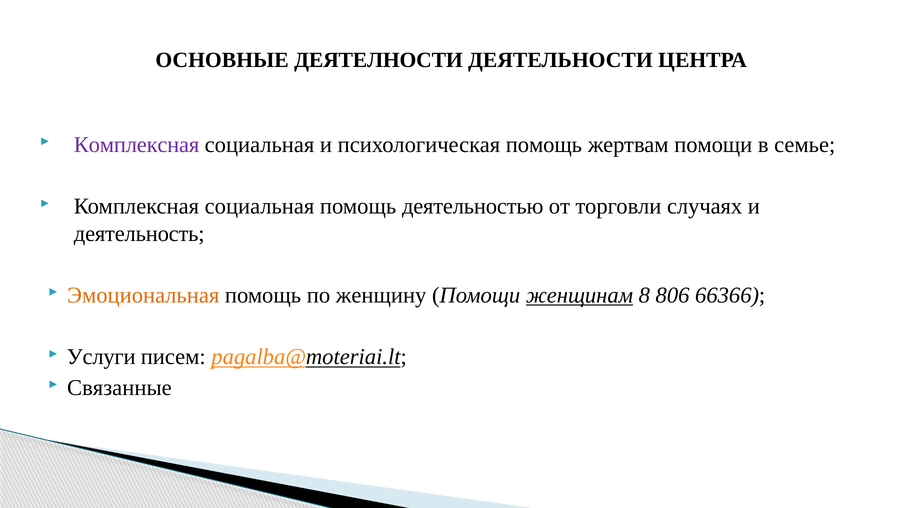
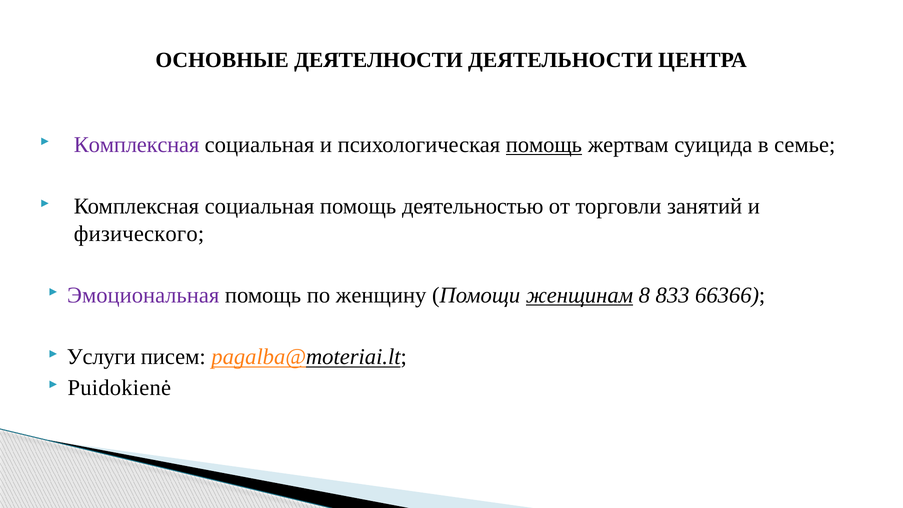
помощь underline: none -> present (544, 145)
жертвам помощи: помощи -> суицида (713, 145)
случаях: случаях -> занятий (705, 206)
деятельность: деятельность -> физического (139, 234)
Эмоциональная colour: orange -> purple (143, 295)
806: 806 -> 833 (673, 295)
Связанные: Связанные -> Puidokienė (119, 388)
